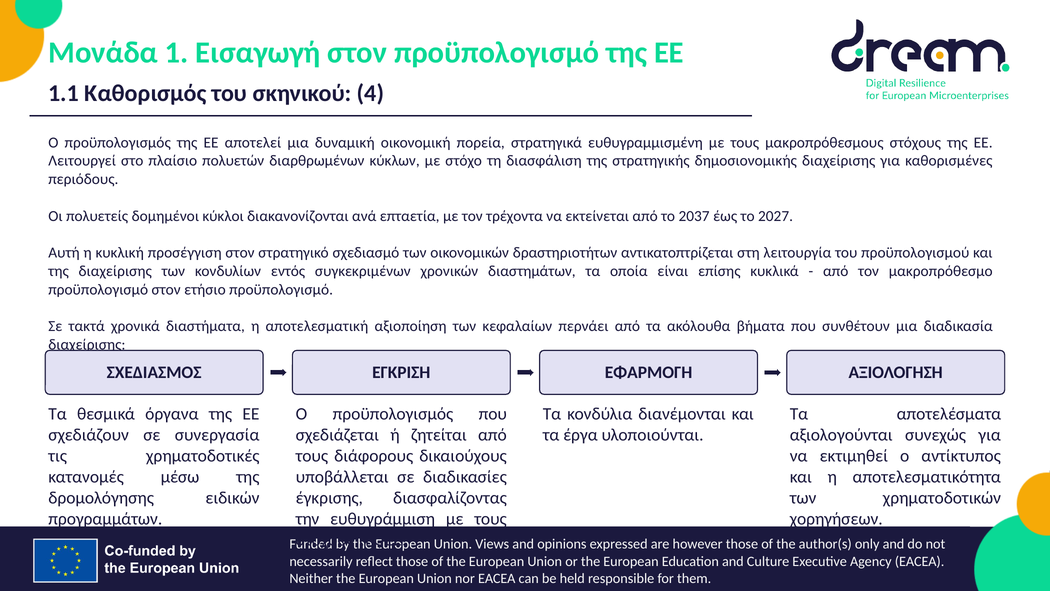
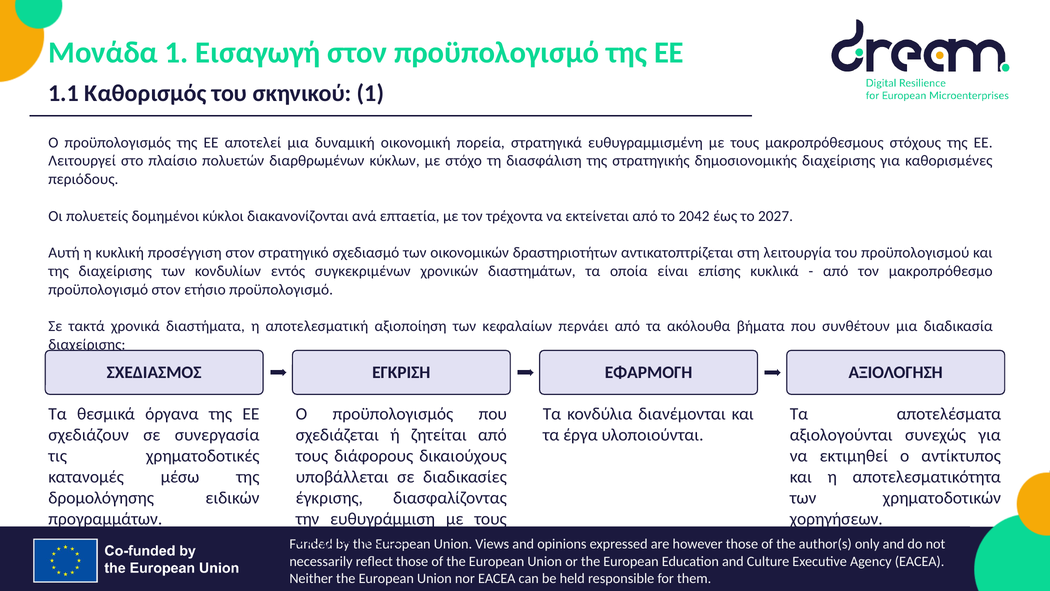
σκηνικού 4: 4 -> 1 (370, 93)
2037: 2037 -> 2042 (694, 216)
